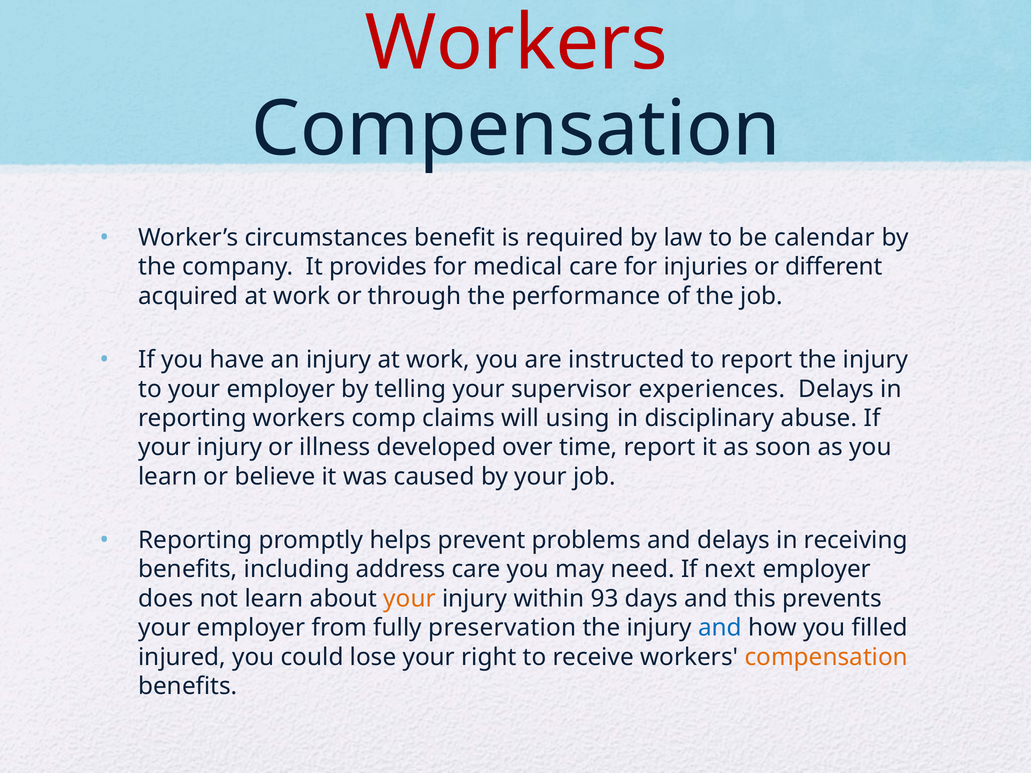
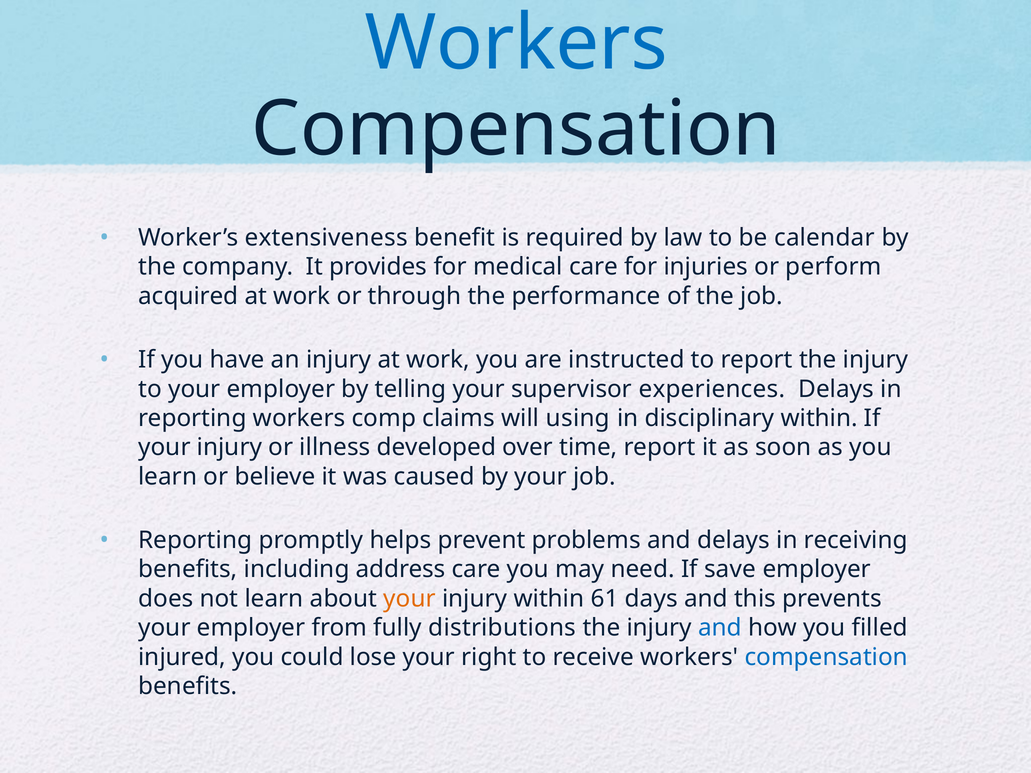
Workers colour: red -> blue (516, 43)
circumstances: circumstances -> extensiveness (326, 238)
different: different -> perform (834, 267)
disciplinary abuse: abuse -> within (819, 418)
next: next -> save (730, 570)
93: 93 -> 61 (605, 599)
preservation: preservation -> distributions (502, 628)
compensation colour: orange -> blue (826, 657)
